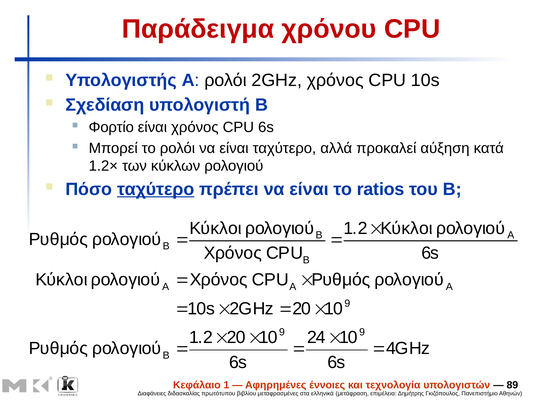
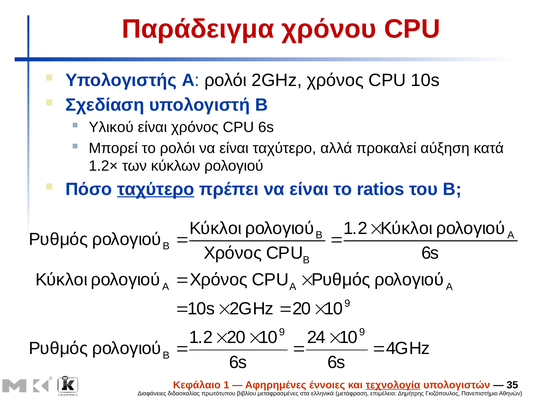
Φορτίο: Φορτίο -> Υλικού (111, 128)
τεχνολογία underline: none -> present (393, 385)
89: 89 -> 35 (512, 385)
